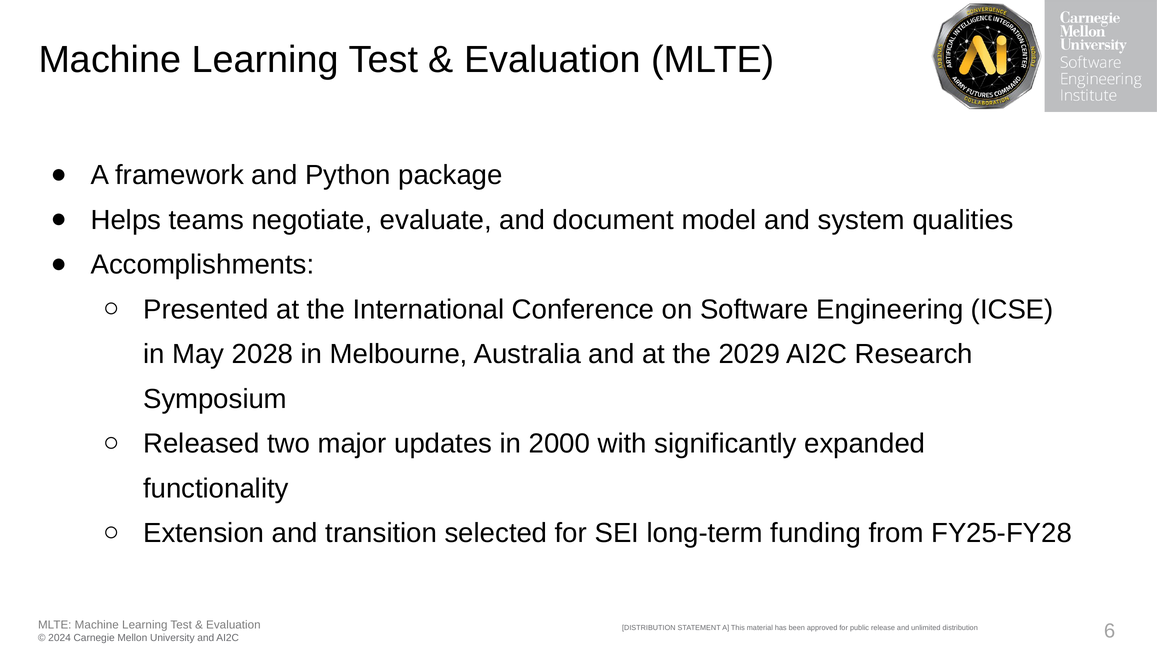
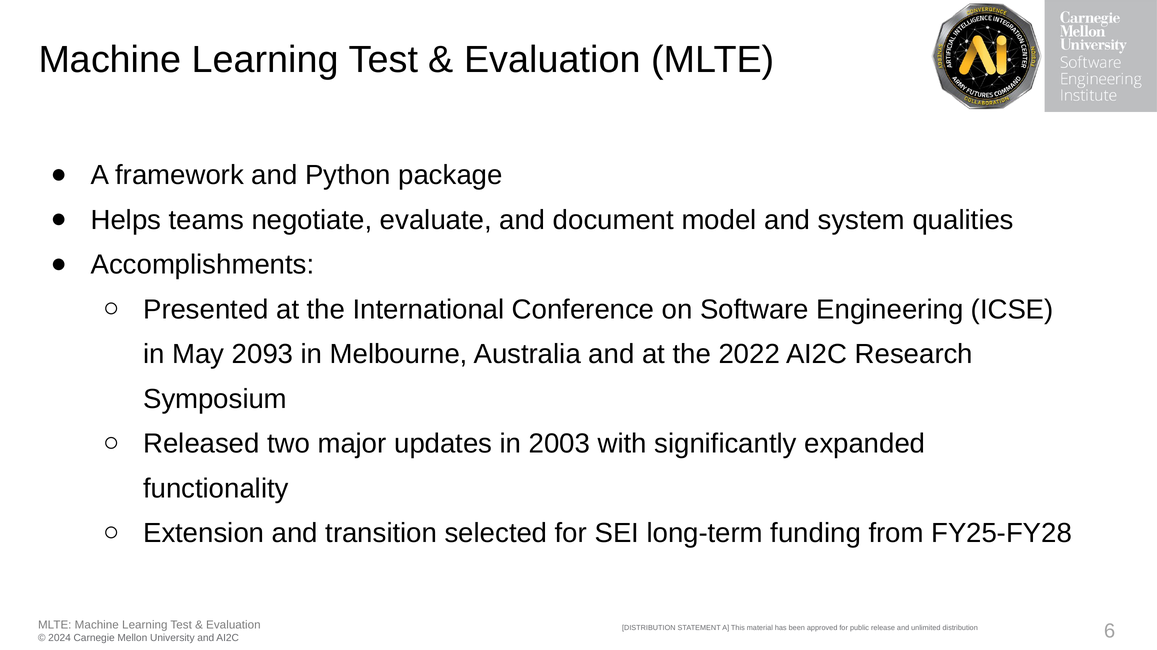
2028: 2028 -> 2093 (263, 354)
2029: 2029 -> 2022 (749, 354)
2000: 2000 -> 2003 (559, 443)
